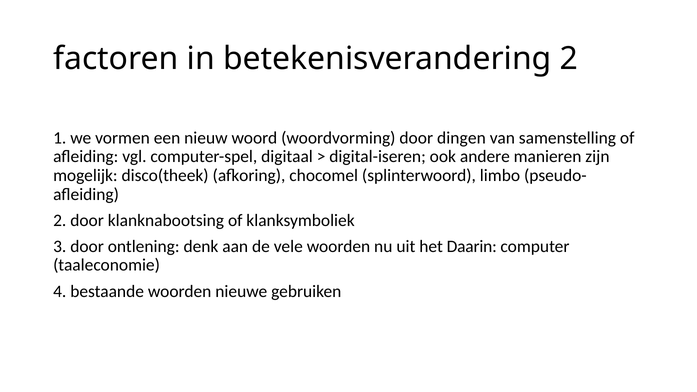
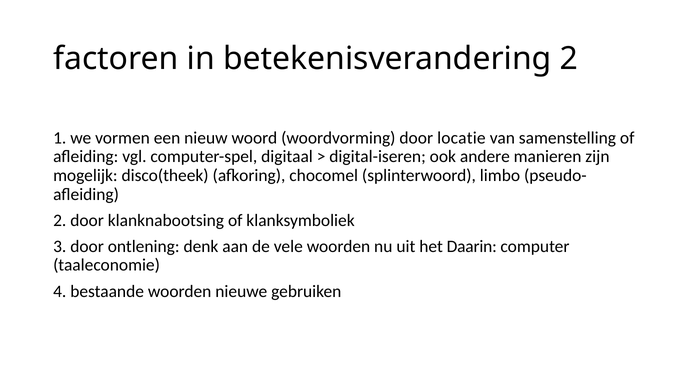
dingen: dingen -> locatie (461, 138)
